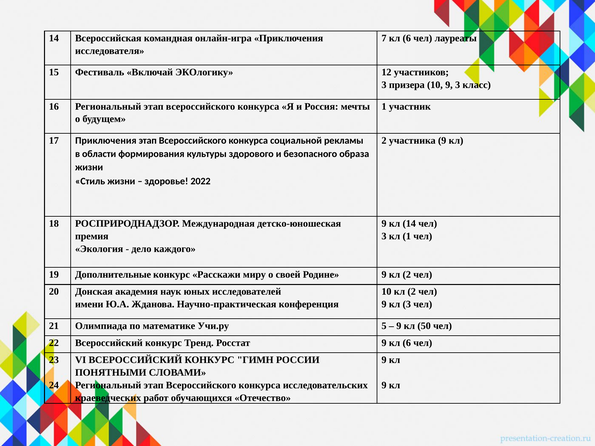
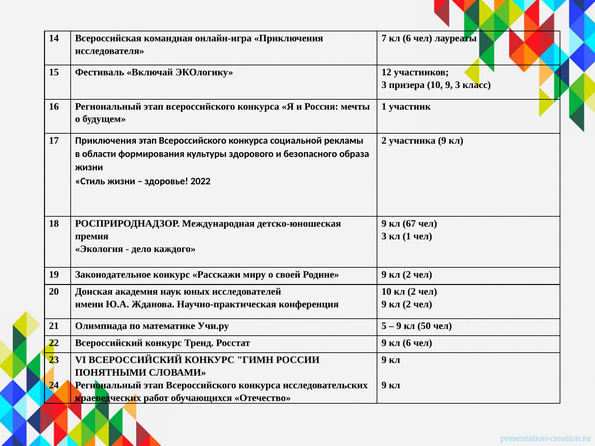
кл 14: 14 -> 67 (409, 224)
Дополнительные: Дополнительные -> Законодательное (113, 275)
3: 3 -> 2 (407, 305)
